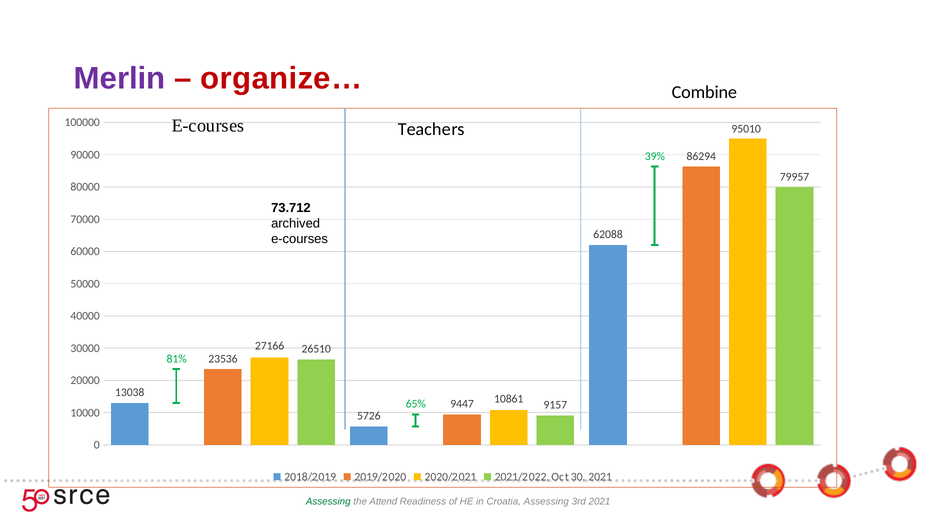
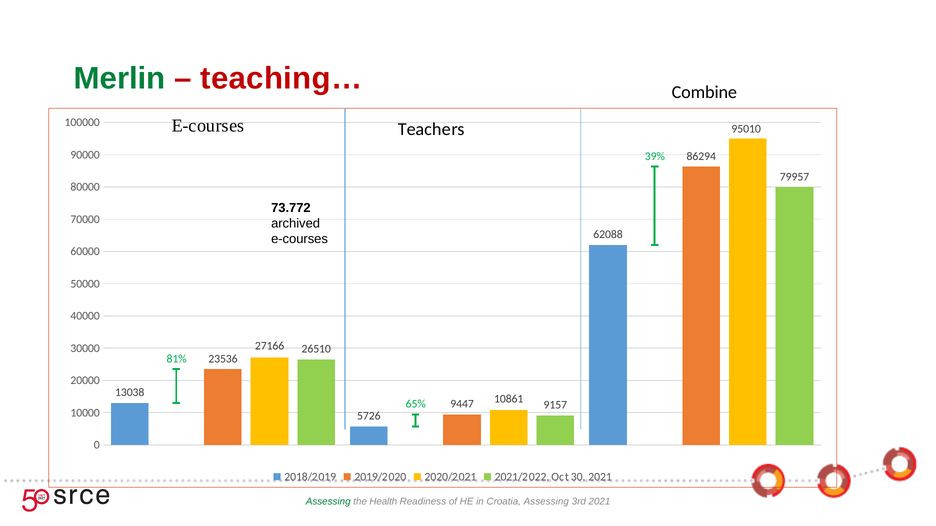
Merlin colour: purple -> green (120, 79)
organize…: organize… -> teaching… (281, 79)
73.712: 73.712 -> 73.772 (291, 208)
Attend: Attend -> Health (383, 502)
